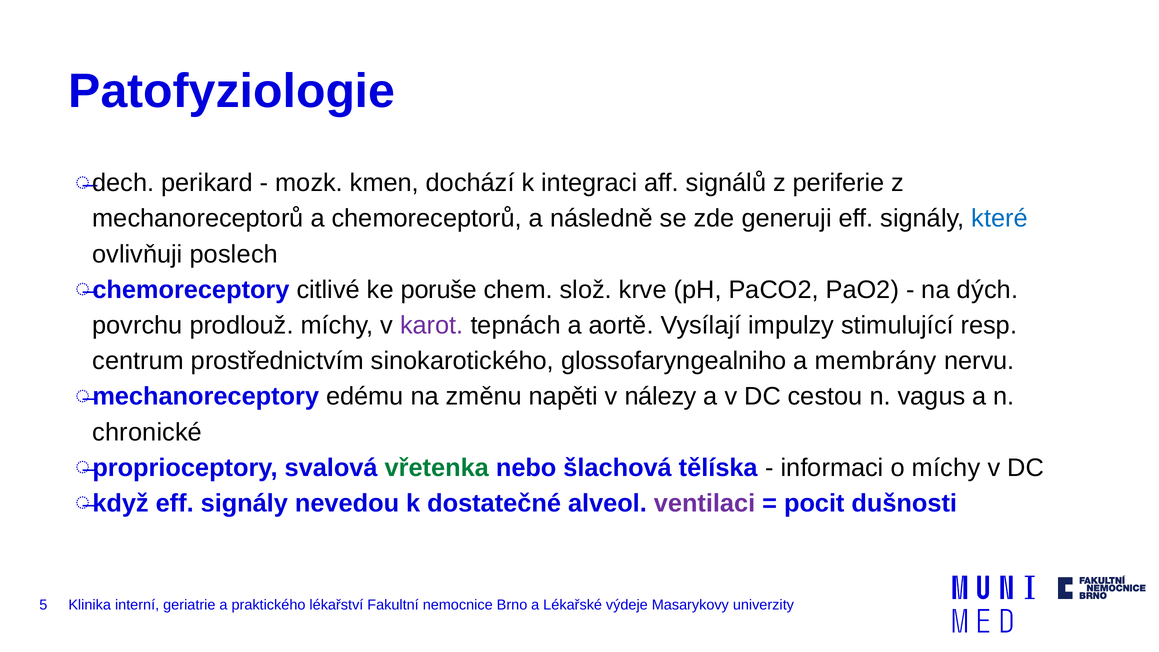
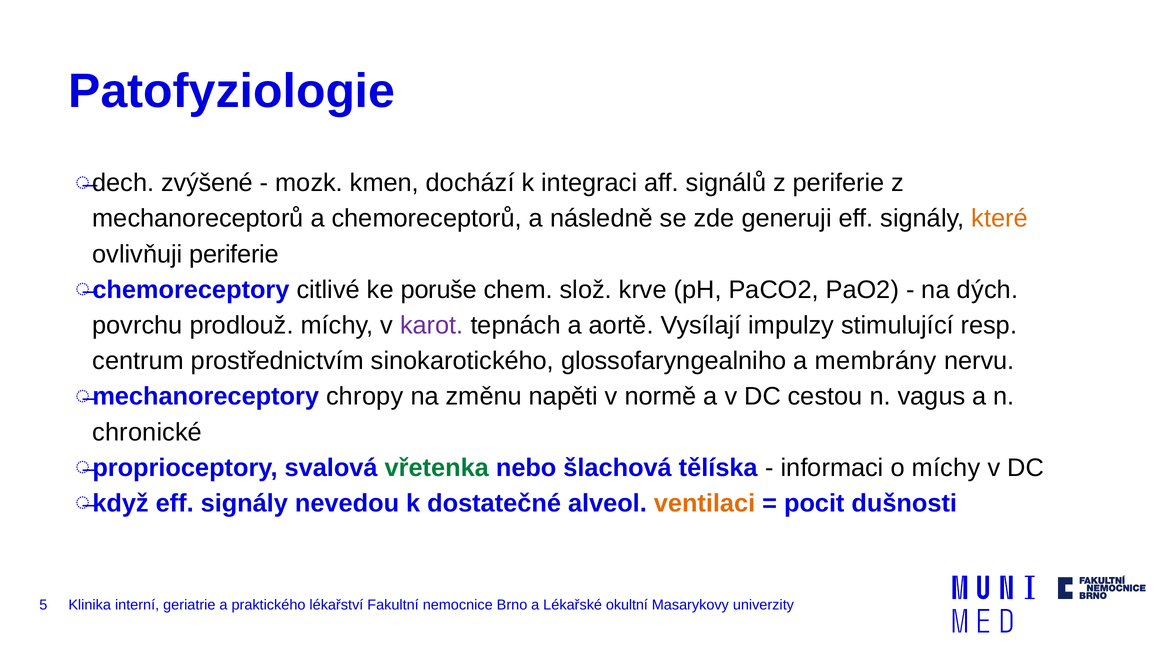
perikard: perikard -> zvýšené (207, 183)
které colour: blue -> orange (1000, 219)
ovlivňuji poslech: poslech -> periferie (234, 254)
edému: edému -> chropy (365, 397)
nálezy: nálezy -> normě (661, 397)
ventilaci colour: purple -> orange (705, 503)
výdeje: výdeje -> okultní (627, 605)
